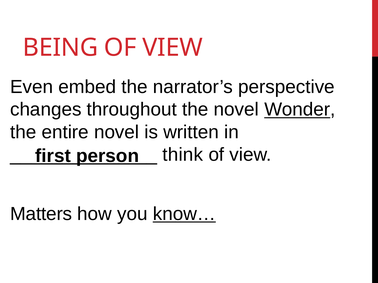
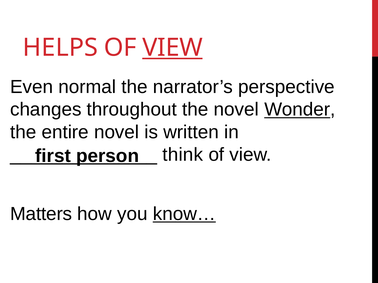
BEING: BEING -> HELPS (60, 48)
VIEW underline: none -> present (173, 48)
embed: embed -> normal (87, 87)
